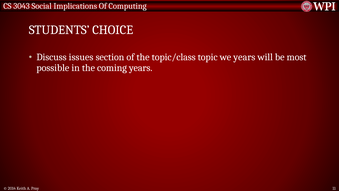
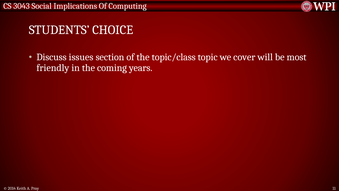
we years: years -> cover (244, 57)
possible: possible -> friendly (53, 68)
